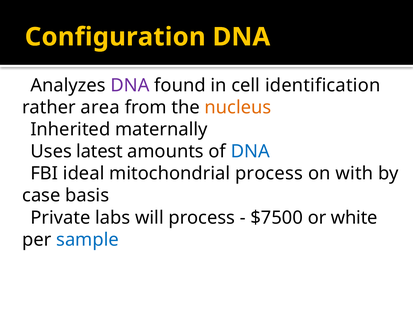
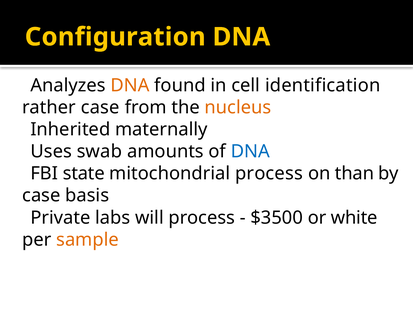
DNA colour: purple -> orange (130, 85)
rather area: area -> case (100, 107)
latest: latest -> swab (99, 151)
ideal: ideal -> state (84, 173)
with: with -> than (354, 173)
$7500: $7500 -> $3500 (277, 217)
sample colour: blue -> orange (88, 239)
